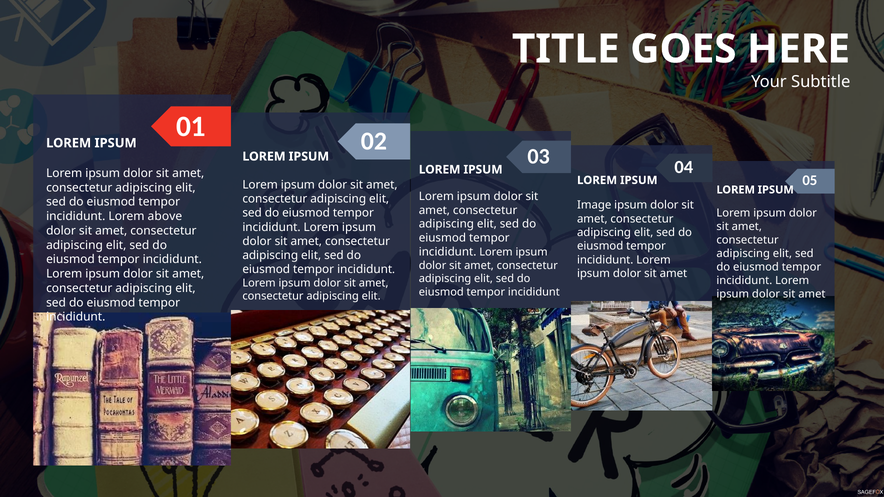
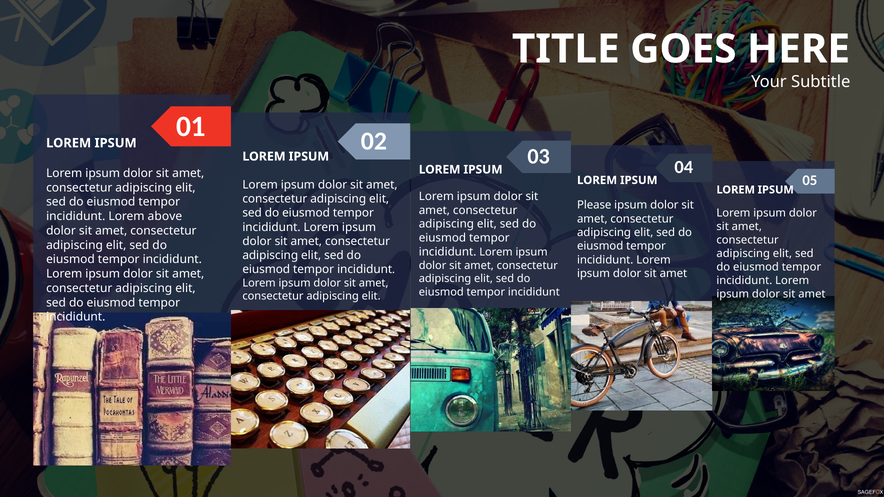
Image: Image -> Please (594, 205)
